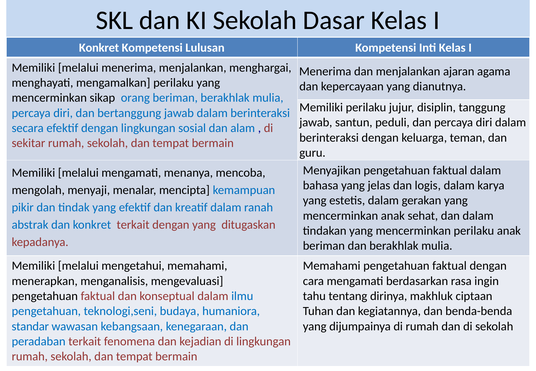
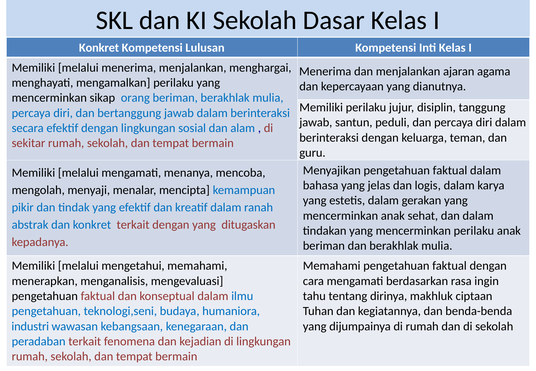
standar: standar -> industri (30, 326)
